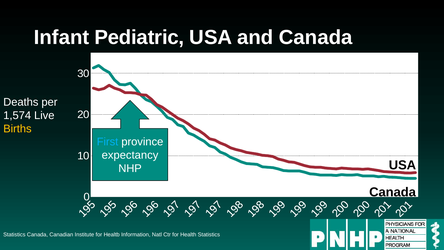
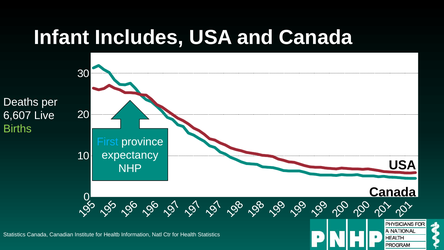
Pediatric: Pediatric -> Includes (139, 37)
1,574: 1,574 -> 6,607 (17, 116)
Births colour: yellow -> light green (17, 129)
